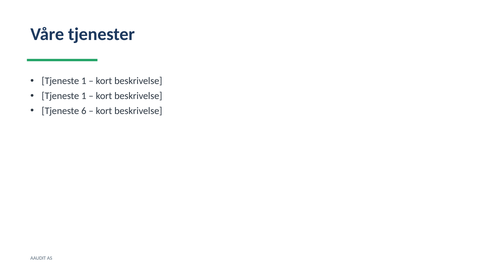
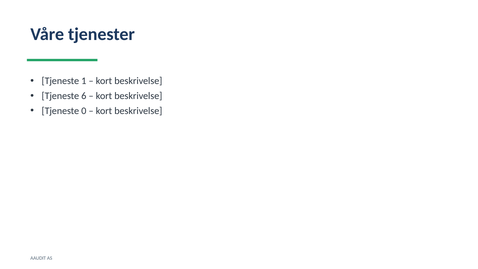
1: 1 -> 6 (84, 96)
6: 6 -> 0 (84, 111)
